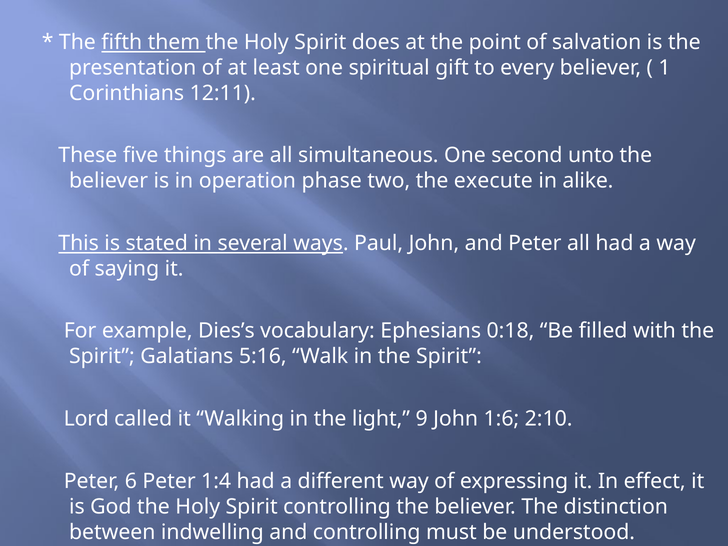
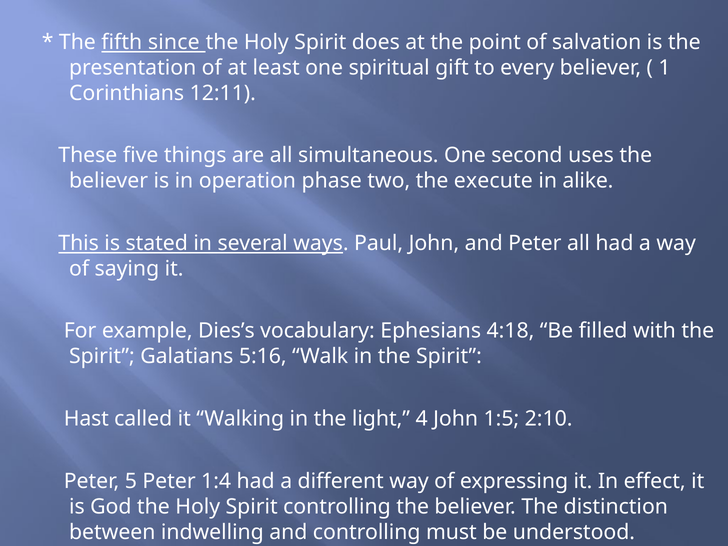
them: them -> since (174, 42)
unto: unto -> uses (591, 155)
0:18: 0:18 -> 4:18 (510, 331)
Lord: Lord -> Hast (86, 419)
9: 9 -> 4 (422, 419)
1:6: 1:6 -> 1:5 (501, 419)
6: 6 -> 5 (131, 481)
